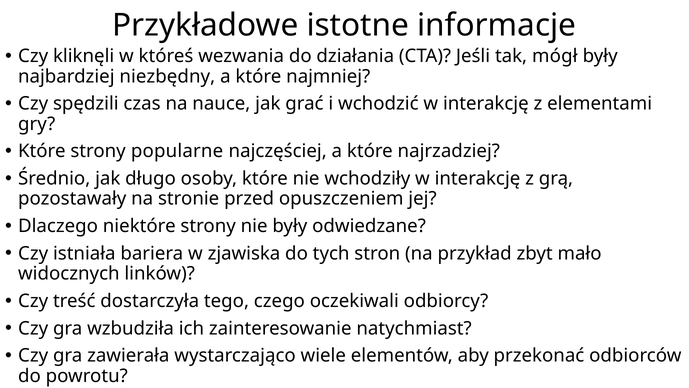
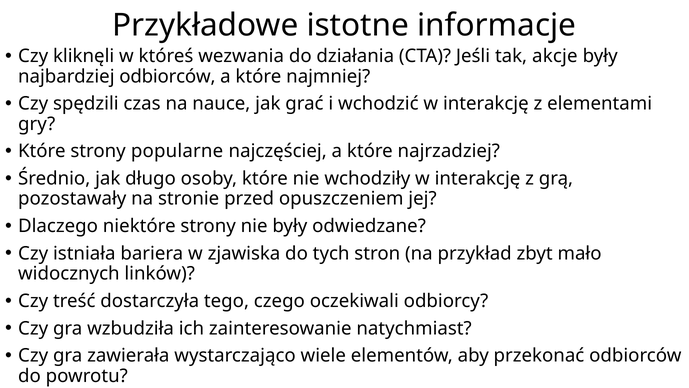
mógł: mógł -> akcje (555, 56)
najbardziej niezbędny: niezbędny -> odbiorców (167, 76)
